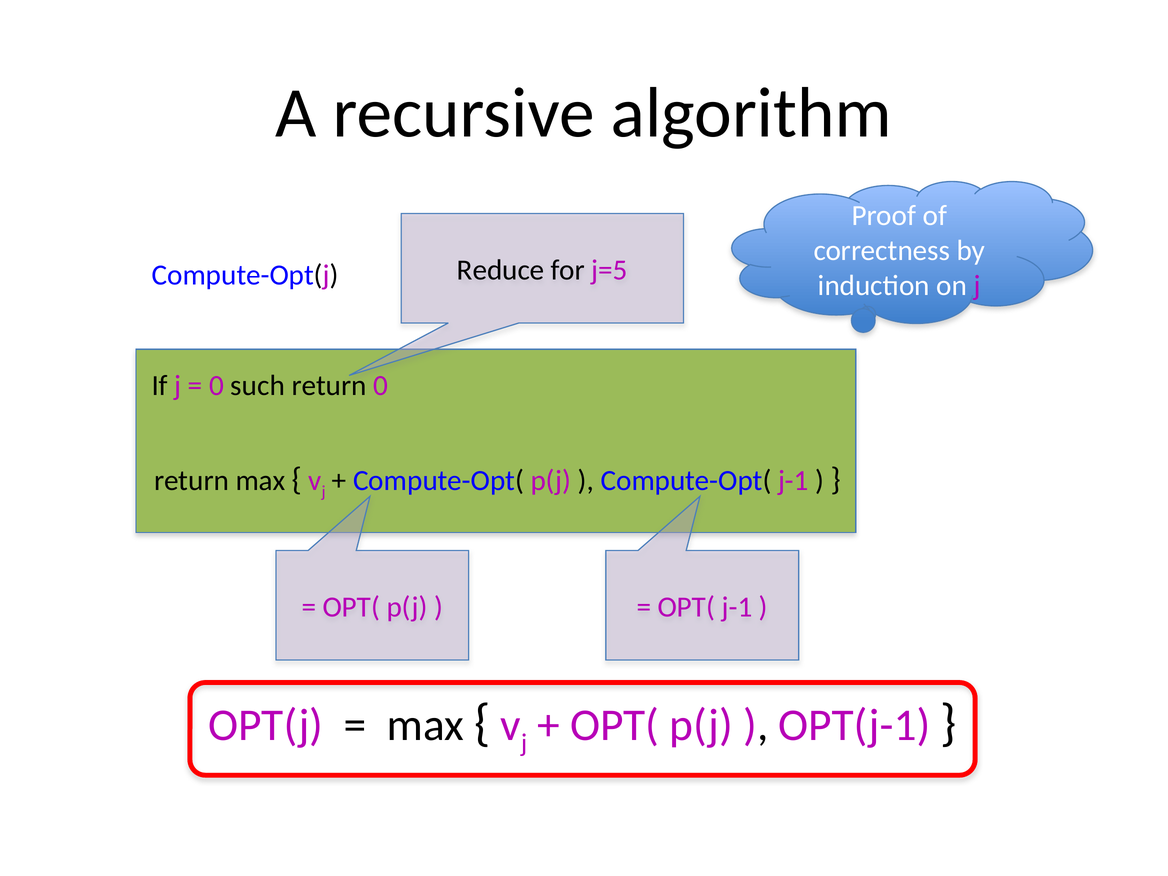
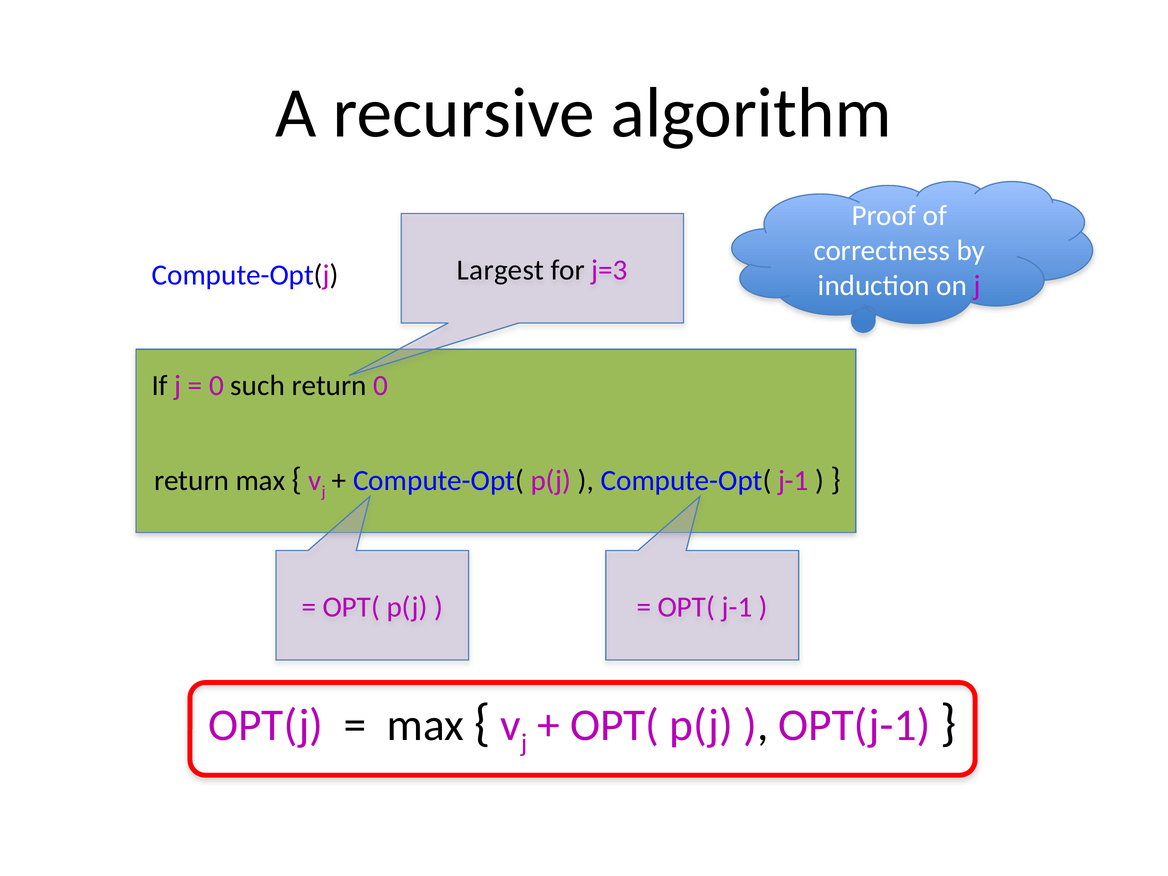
Reduce: Reduce -> Largest (501, 270)
j=5: j=5 -> j=3 (610, 270)
